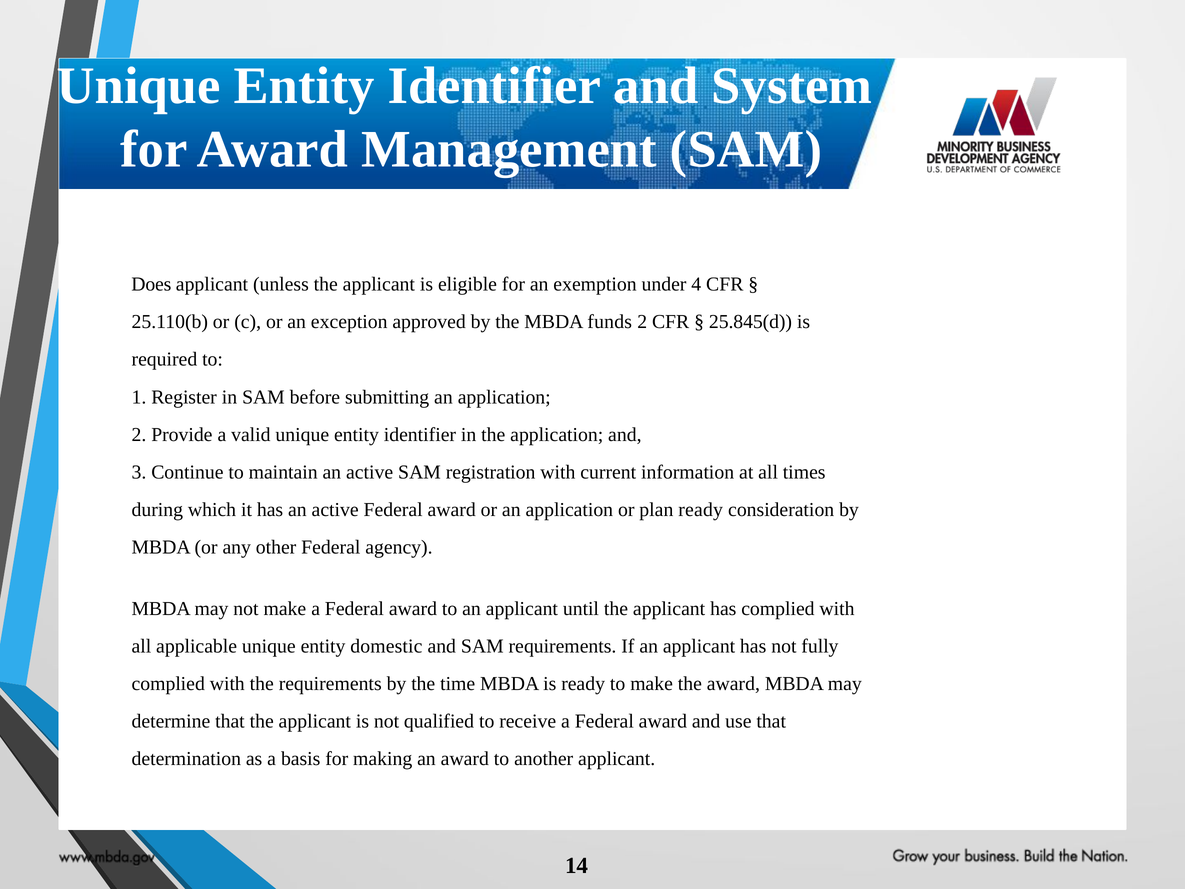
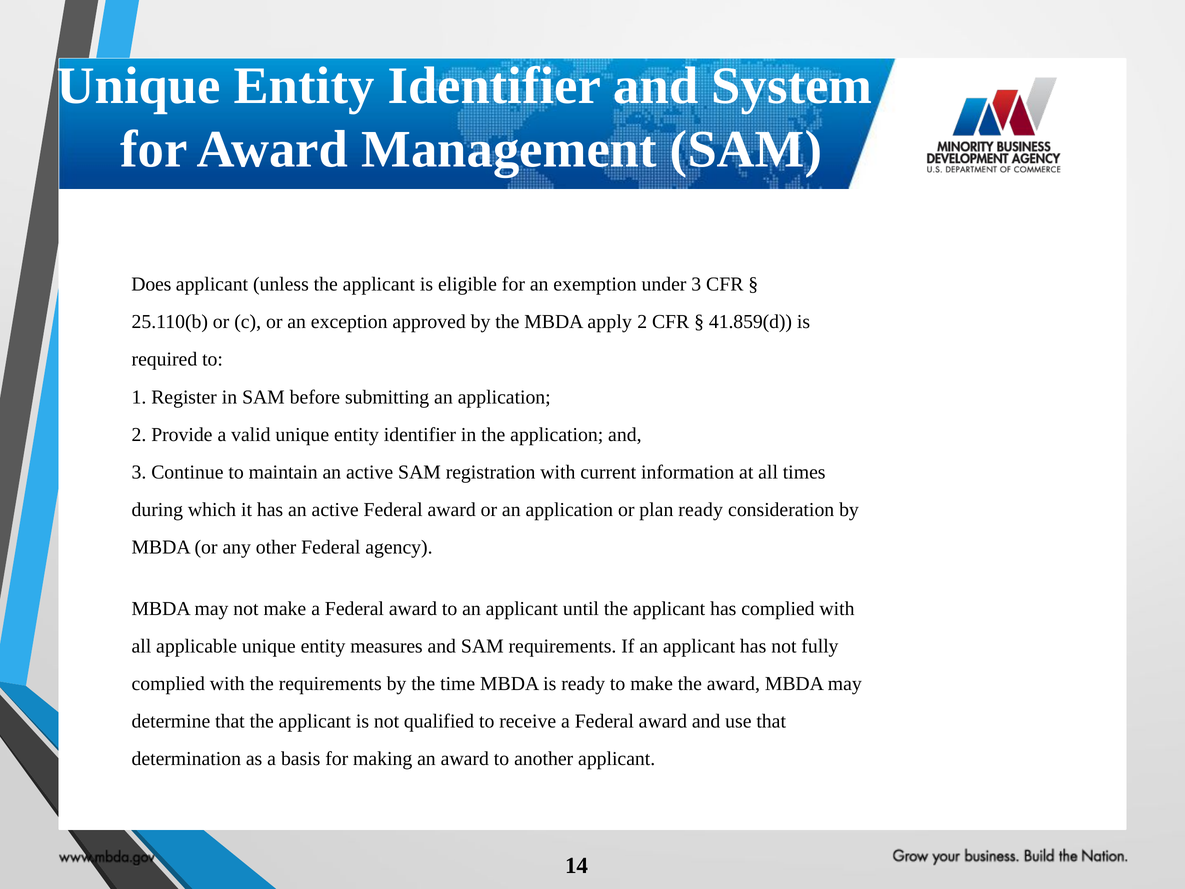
under 4: 4 -> 3 (696, 284)
funds: funds -> apply (610, 322)
25.845(d: 25.845(d -> 41.859(d (750, 322)
domestic: domestic -> measures (386, 646)
